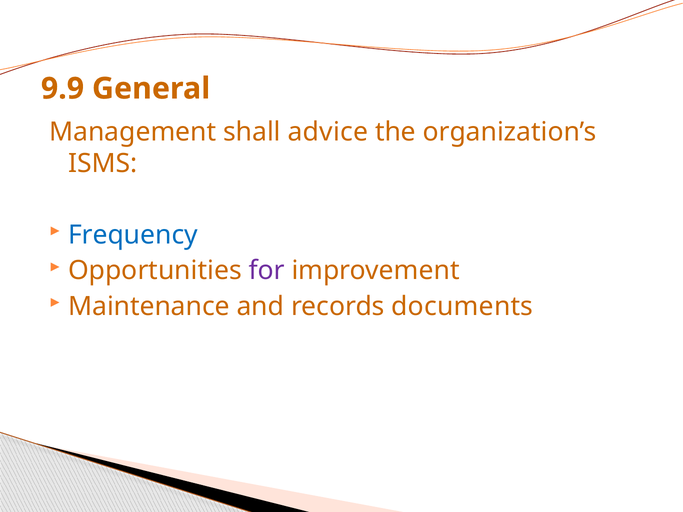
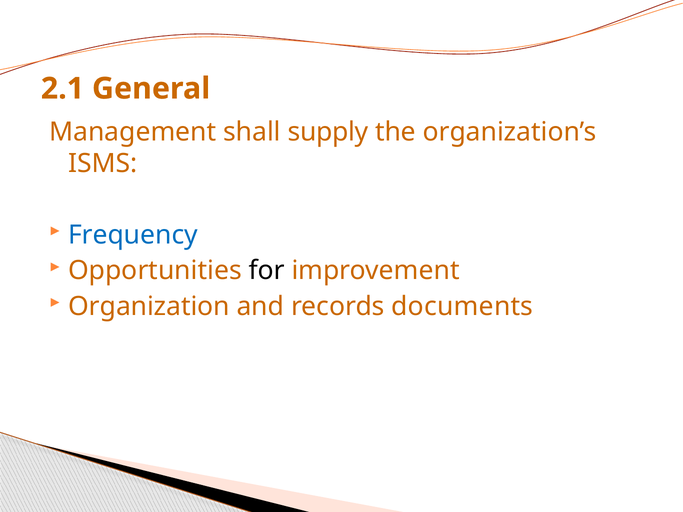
9.9: 9.9 -> 2.1 (62, 89)
advice: advice -> supply (328, 132)
for colour: purple -> black (267, 271)
Maintenance: Maintenance -> Organization (149, 306)
